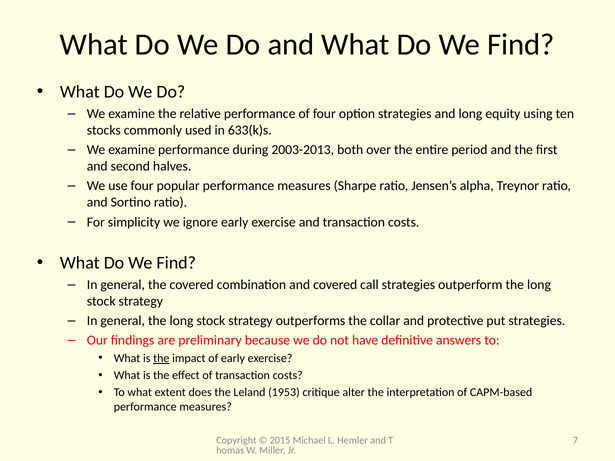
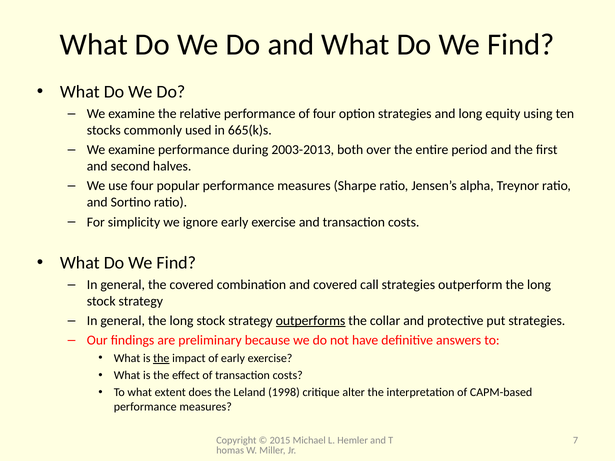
633(k)s: 633(k)s -> 665(k)s (250, 130)
outperforms underline: none -> present (311, 321)
1953: 1953 -> 1998 (284, 393)
